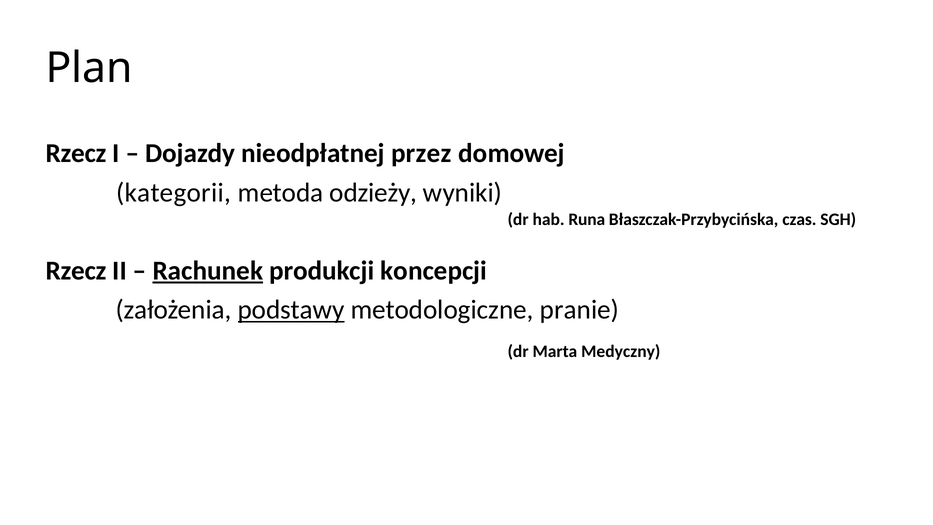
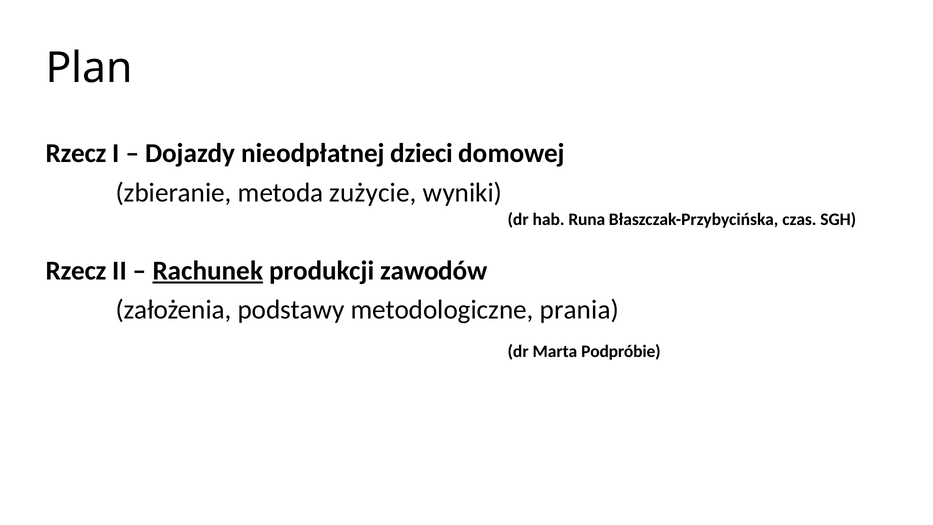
przez: przez -> dzieci (422, 153)
kategorii: kategorii -> zbieranie (174, 192)
odzieży: odzieży -> zużycie (373, 192)
koncepcji: koncepcji -> zawodów (434, 271)
podstawy underline: present -> none (291, 310)
pranie: pranie -> prania (579, 310)
Medyczny: Medyczny -> Podpróbie (621, 352)
